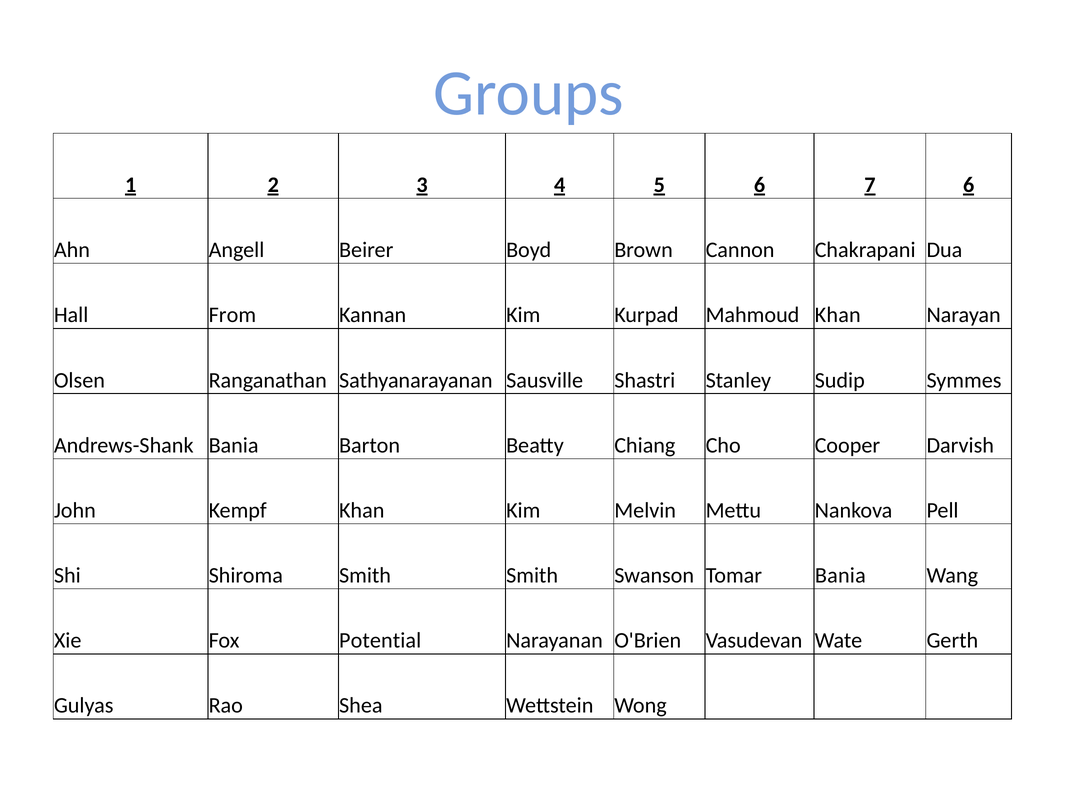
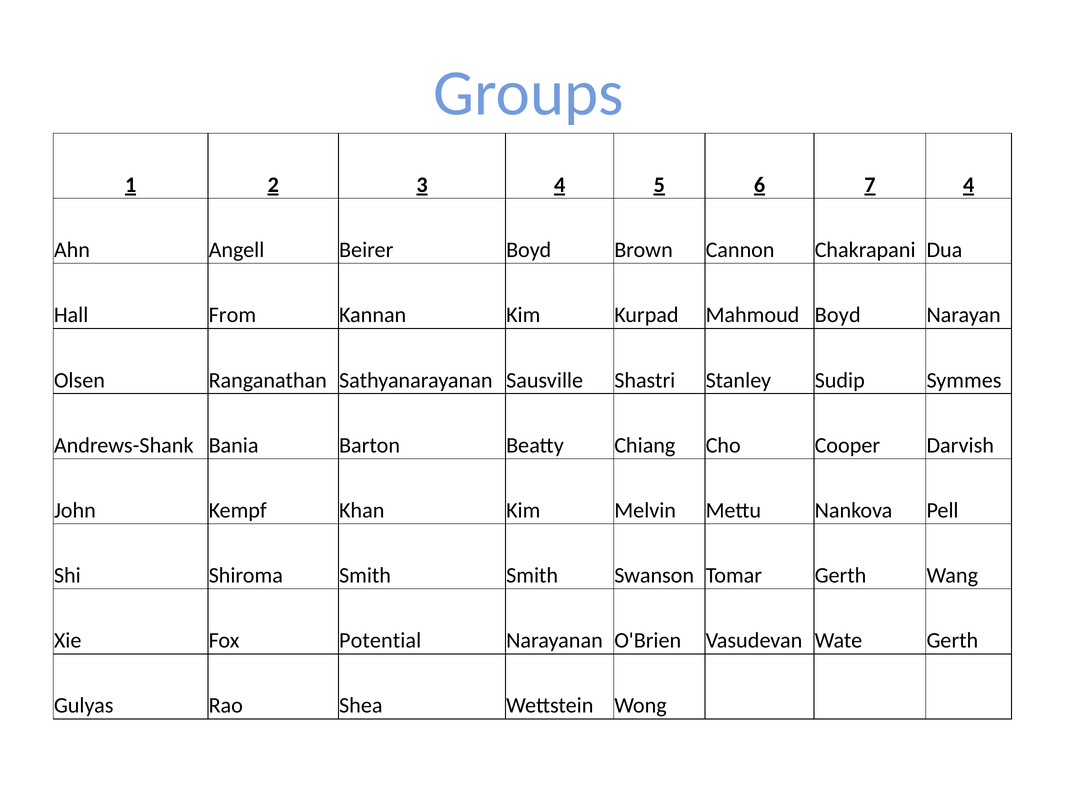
7 6: 6 -> 4 (969, 185)
Mahmoud Khan: Khan -> Boyd (838, 315)
Tomar Bania: Bania -> Gerth (840, 575)
